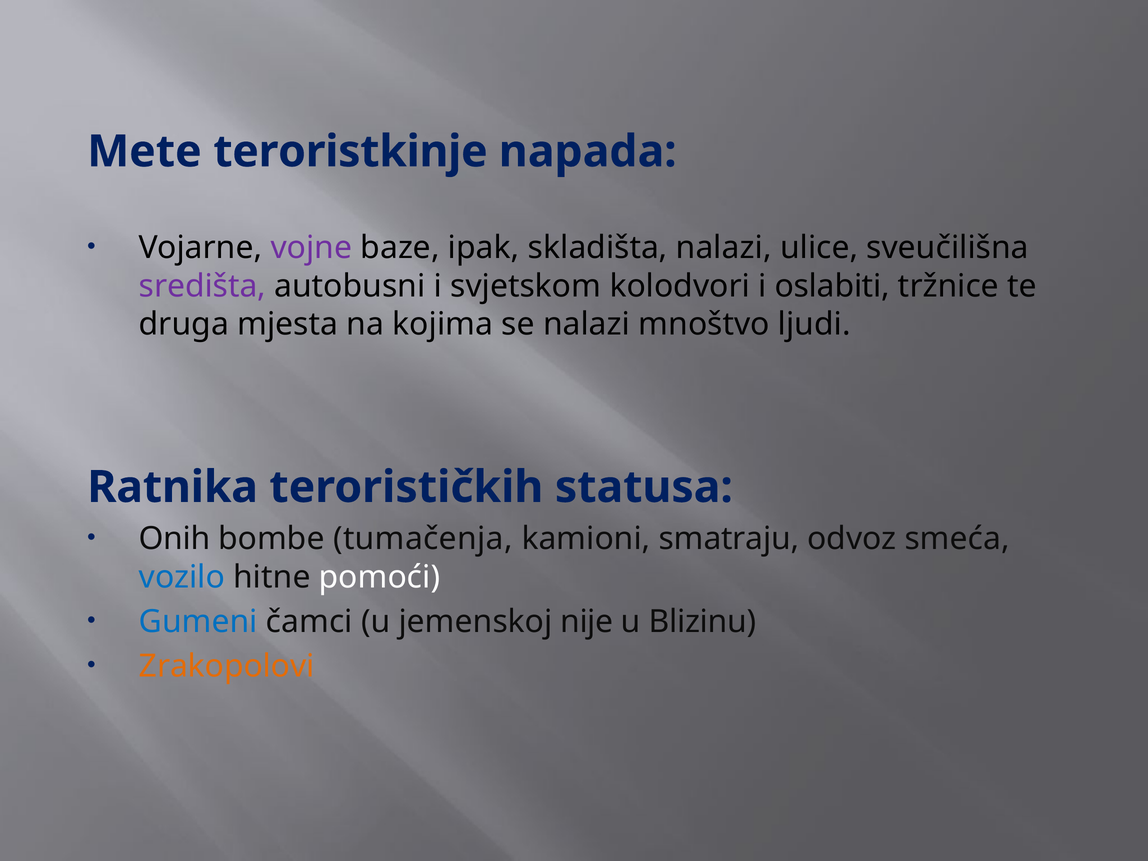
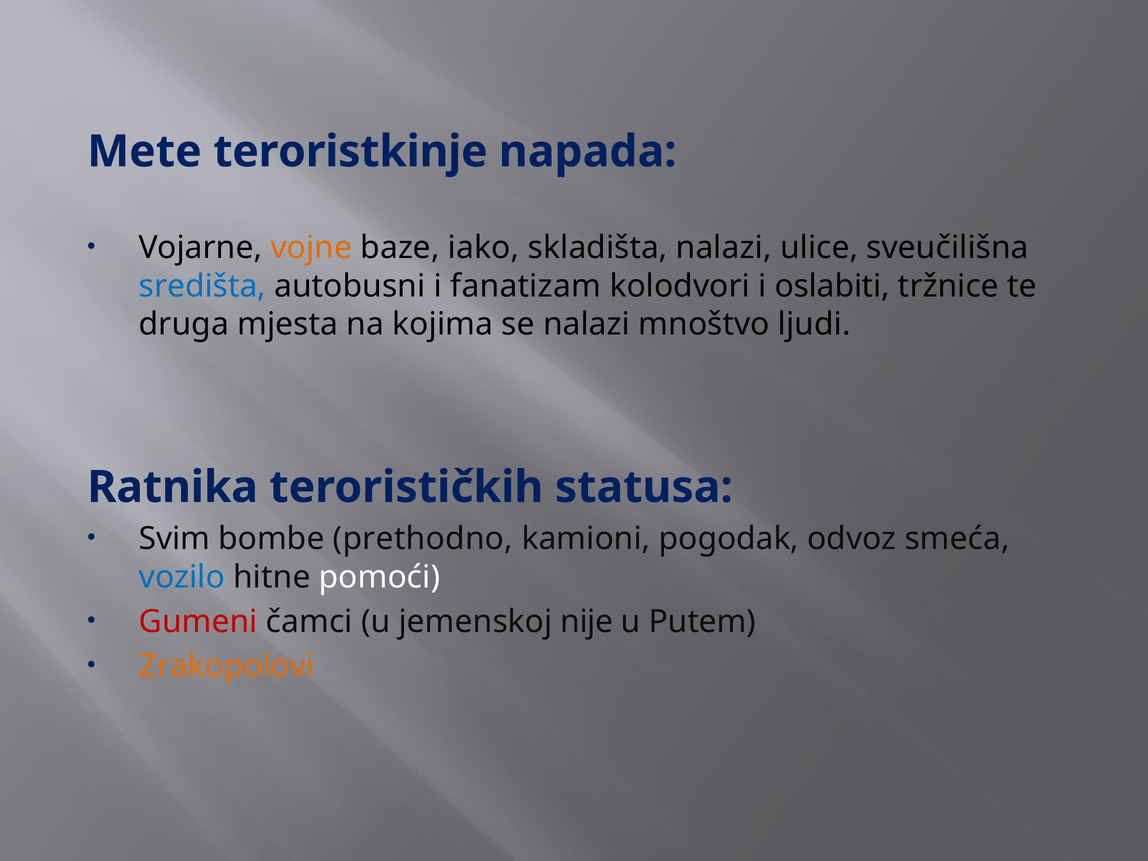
vojne colour: purple -> orange (311, 248)
ipak: ipak -> iako (484, 248)
središta colour: purple -> blue (202, 286)
svjetskom: svjetskom -> fanatizam (526, 286)
Onih: Onih -> Svim (174, 539)
tumačenja: tumačenja -> prethodno (423, 539)
smatraju: smatraju -> pogodak (729, 539)
Gumeni colour: blue -> red (198, 622)
Blizinu: Blizinu -> Putem (702, 622)
